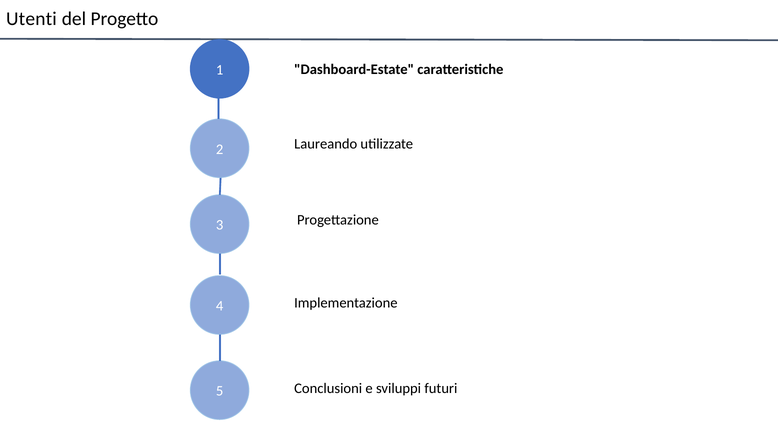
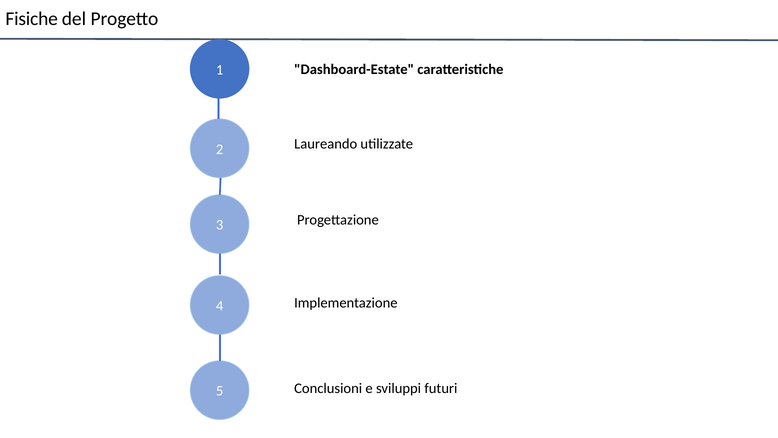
Utenti: Utenti -> Fisiche (32, 19)
